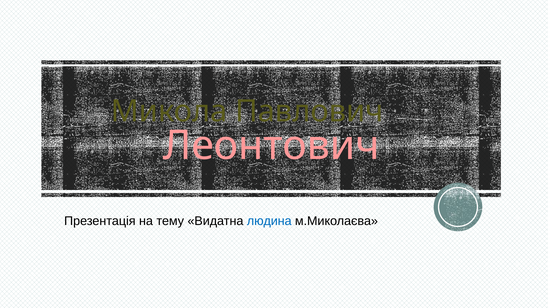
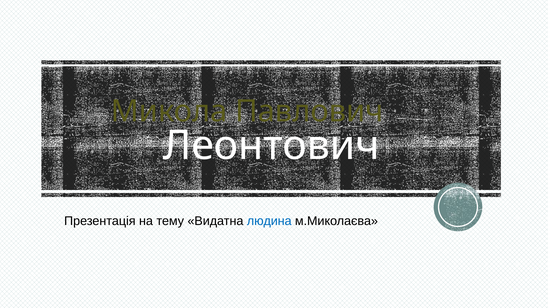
Леонтович colour: pink -> white (271, 146)
